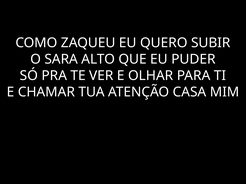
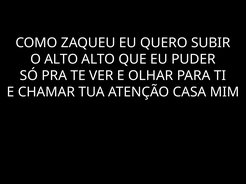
O SARA: SARA -> ALTO (61, 59)
